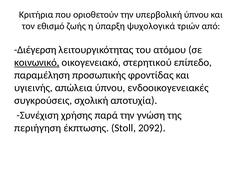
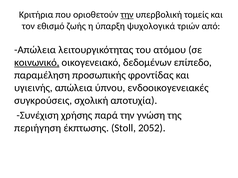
την underline: none -> present (127, 15)
υπερβολική ύπνου: ύπνου -> τομείς (196, 15)
Διέγερση: Διέγερση -> Απώλεια (35, 50)
στερητικού: στερητικού -> δεδομένων (147, 63)
2092: 2092 -> 2052 (152, 128)
